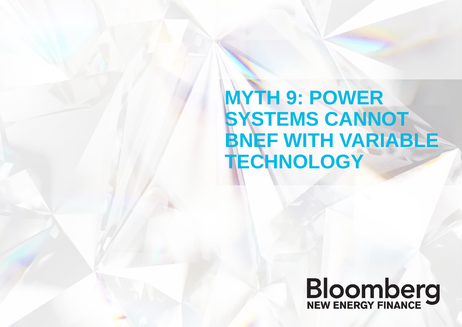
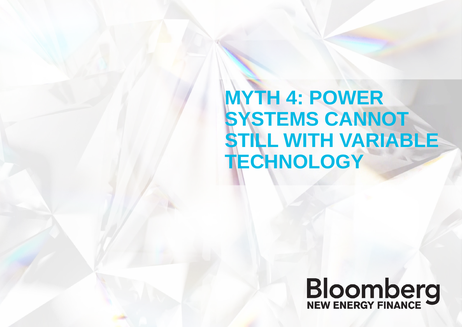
9: 9 -> 4 (295, 98)
BNEF: BNEF -> STILL (252, 140)
